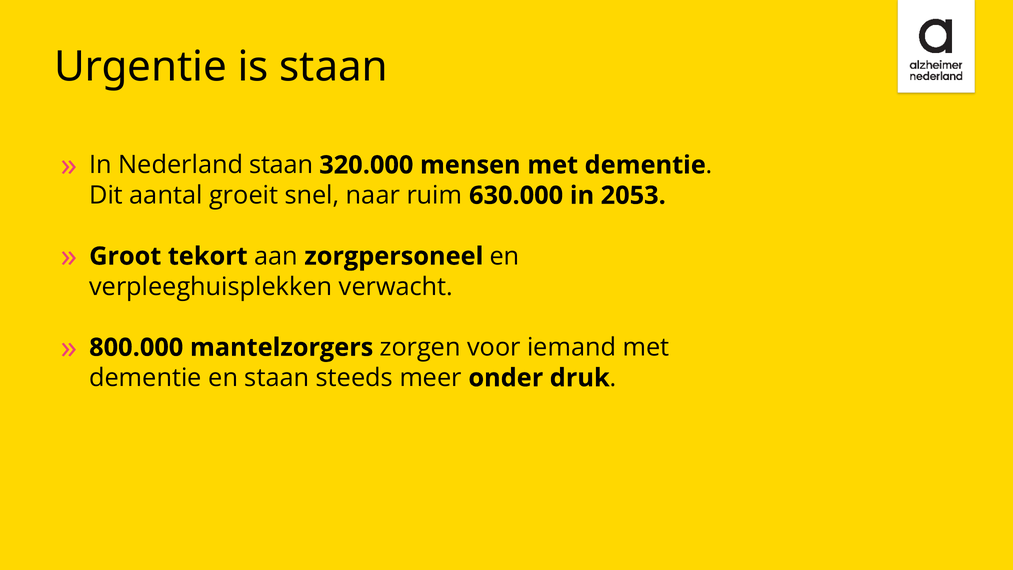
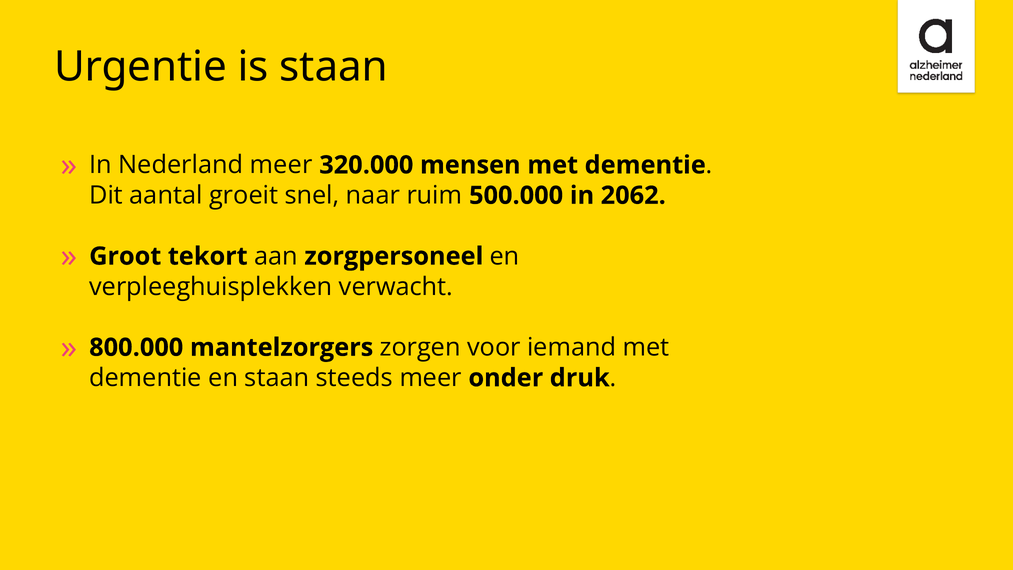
Nederland staan: staan -> meer (281, 165)
630.000: 630.000 -> 500.000 (516, 195)
2053: 2053 -> 2062 (633, 195)
